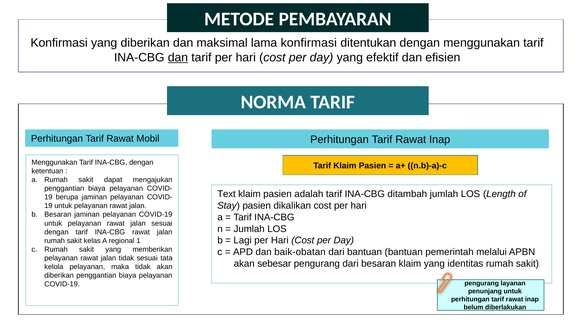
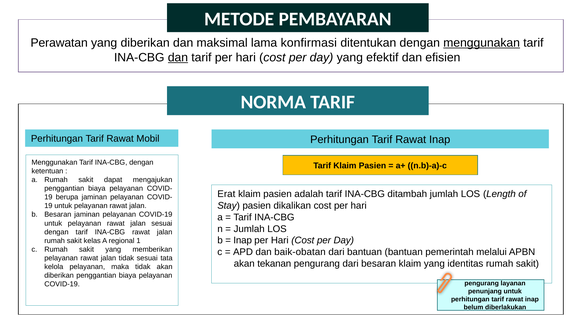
Konfirmasi: Konfirmasi -> Perawatan (59, 43)
menggunakan underline: none -> present (482, 43)
Text: Text -> Erat (226, 194)
Lagi: Lagi -> Inap (243, 241)
sebesar: sebesar -> tekanan (274, 264)
